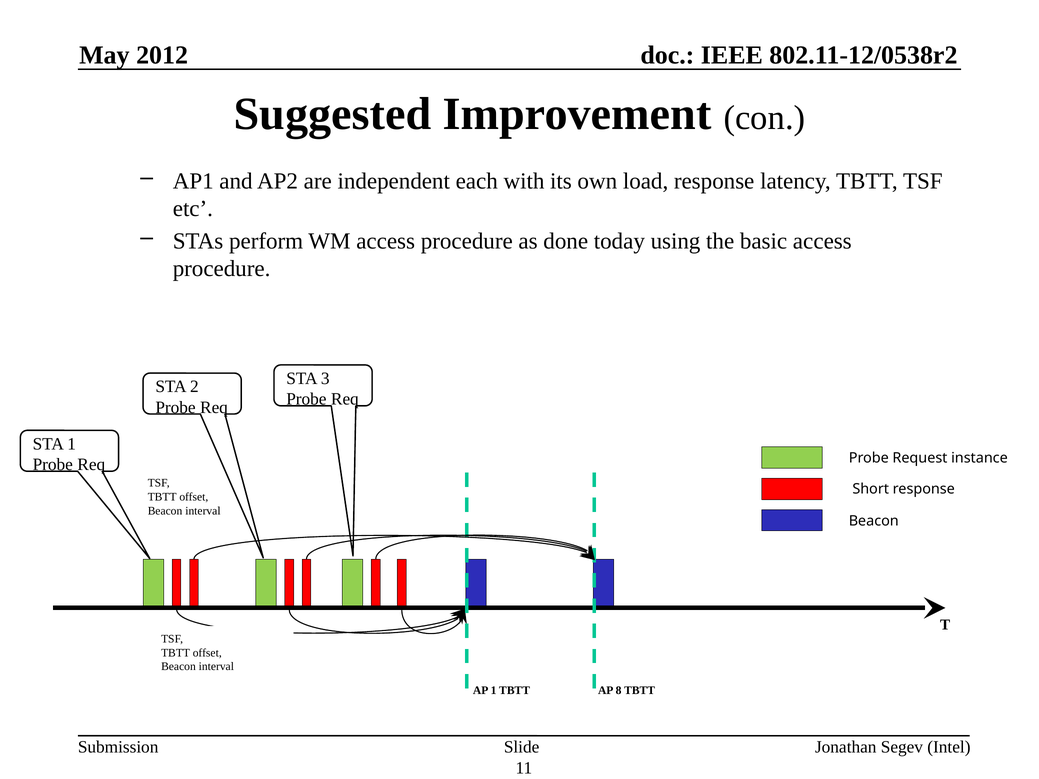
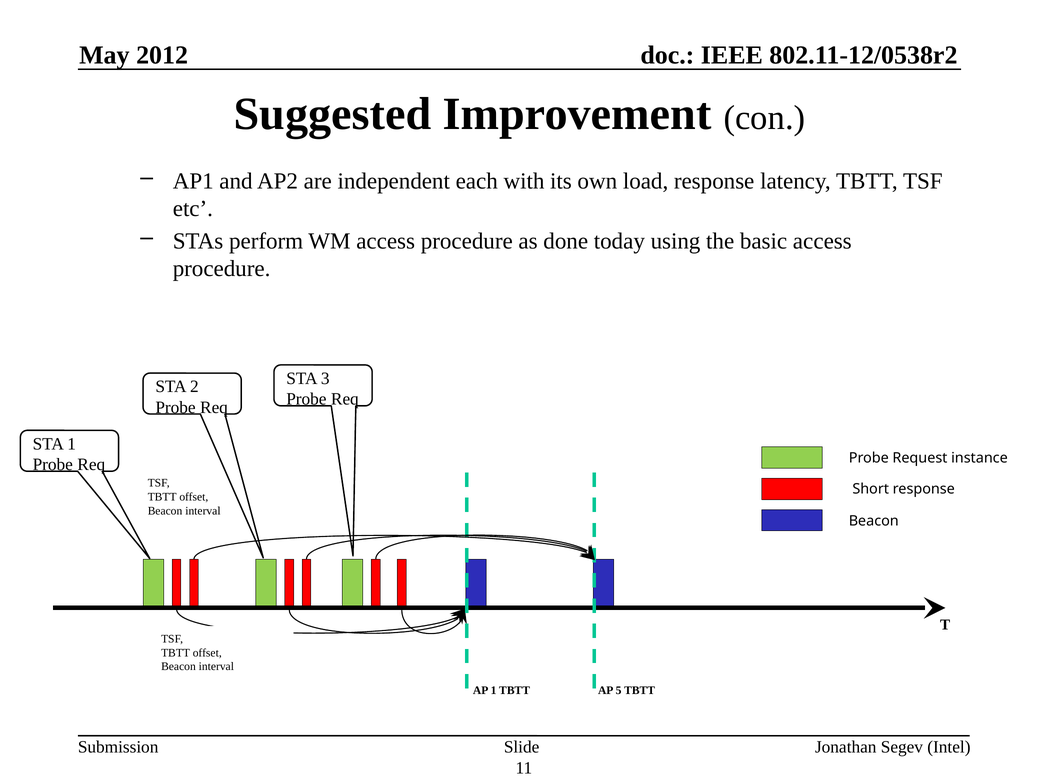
8: 8 -> 5 (619, 691)
